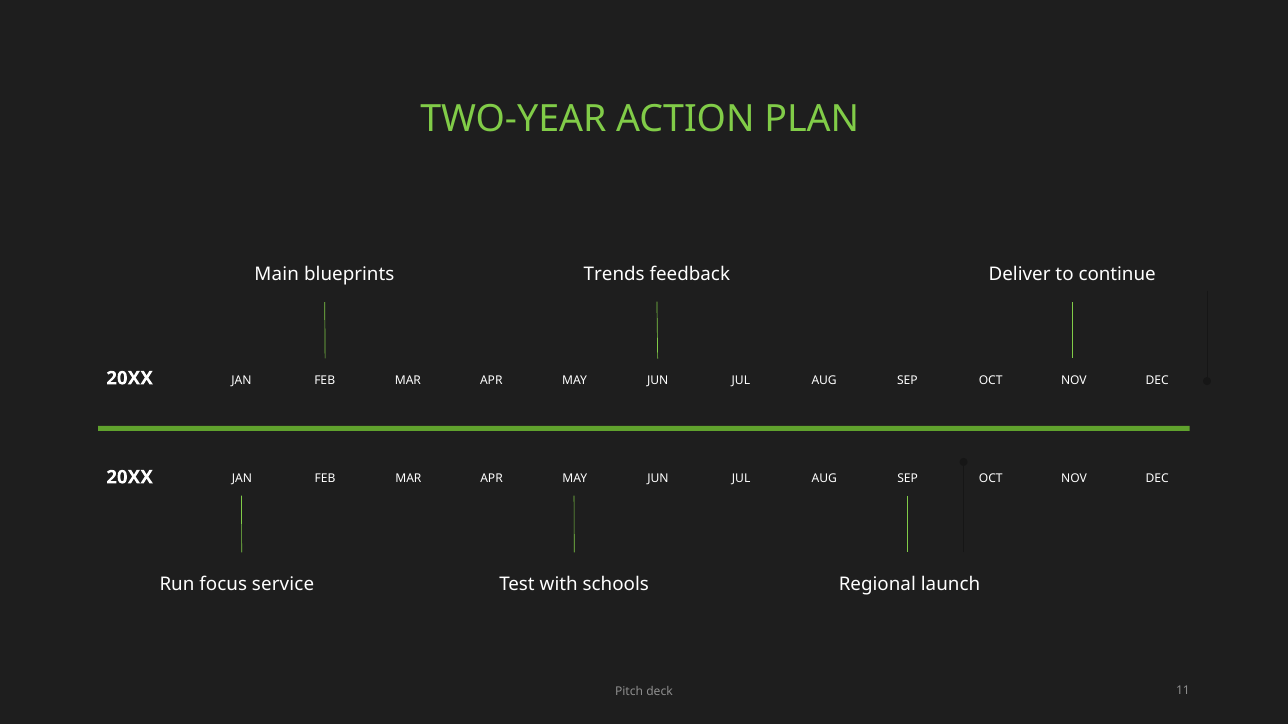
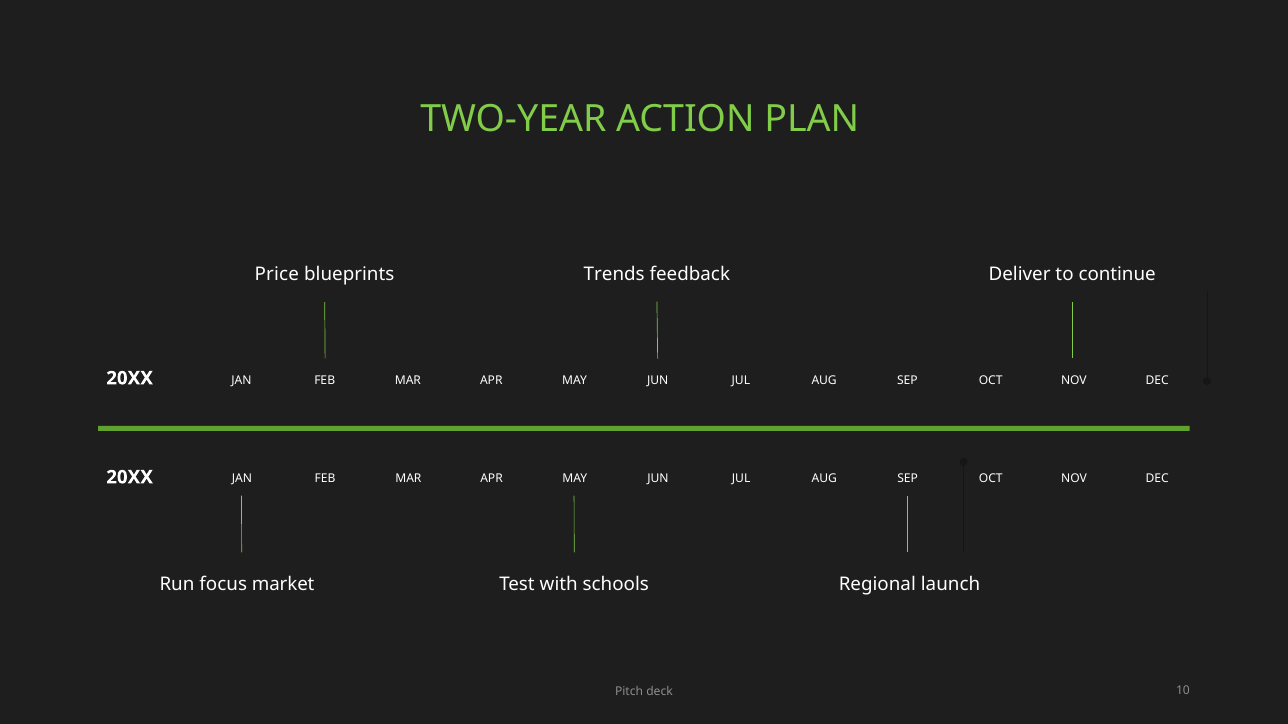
Main: Main -> Price (277, 275)
service: service -> market (283, 585)
11: 11 -> 10 (1183, 691)
